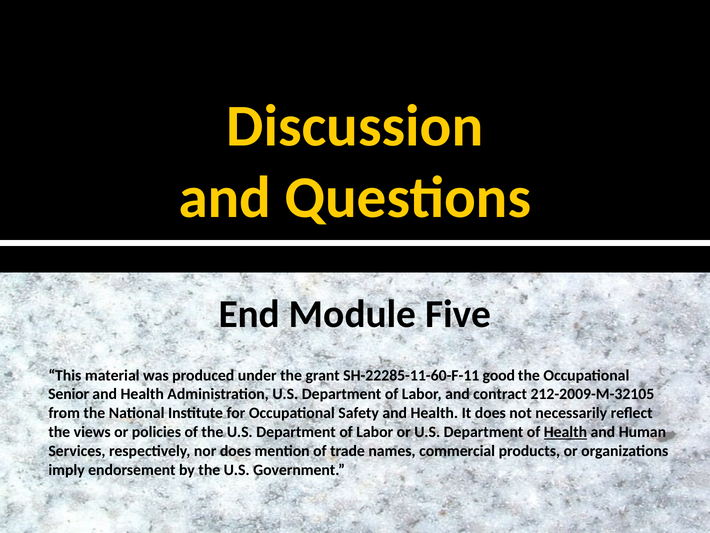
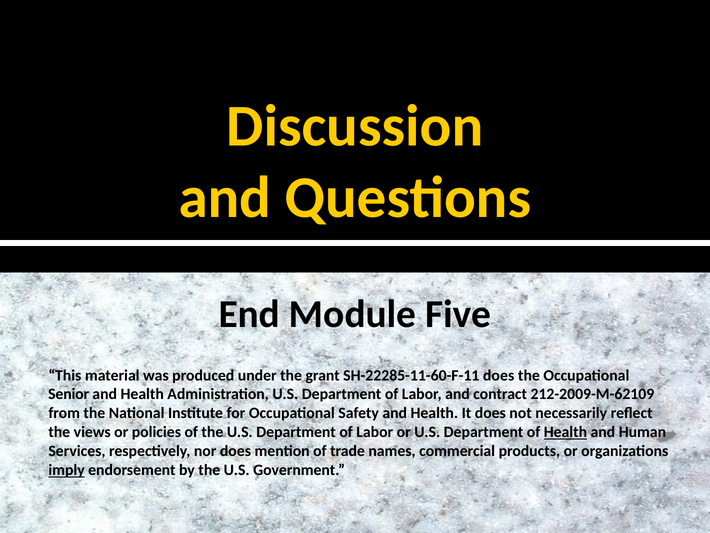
SH-22285-11-60-F-11 good: good -> does (499, 375)
212-2009-M-32105: 212-2009-M-32105 -> 212-2009-M-62109 (592, 394)
imply underline: none -> present (67, 470)
